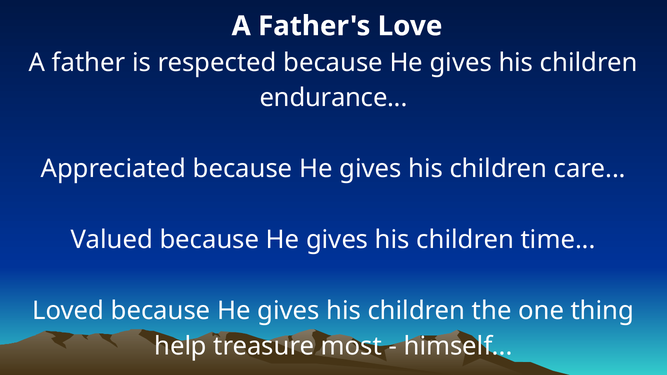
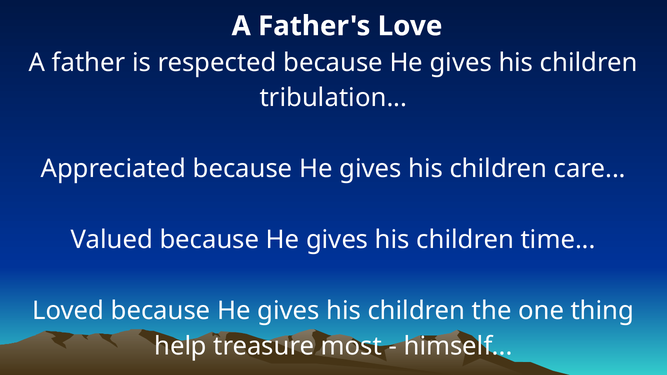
endurance: endurance -> tribulation (333, 98)
